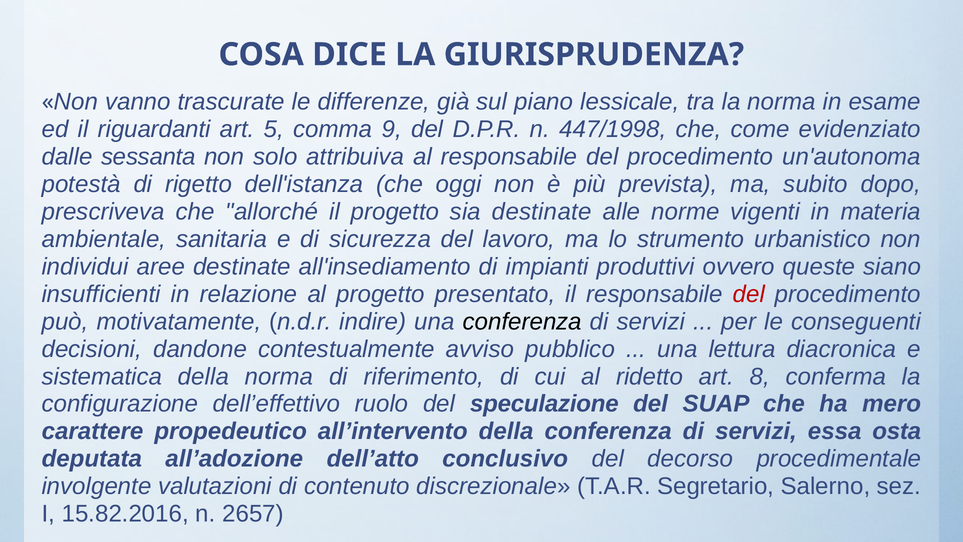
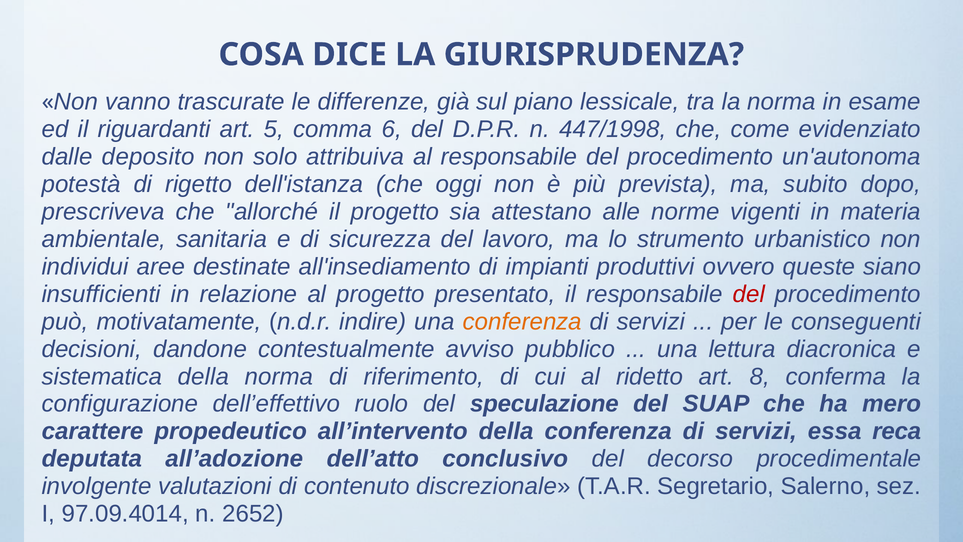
9: 9 -> 6 (392, 129)
sessanta: sessanta -> deposito (148, 157)
sia destinate: destinate -> attestano (542, 212)
conferenza colour: black -> orange (522, 322)
osta: osta -> reca (897, 431)
15.82.2016: 15.82.2016 -> 97.09.4014 (125, 514)
2657: 2657 -> 2652 (253, 514)
